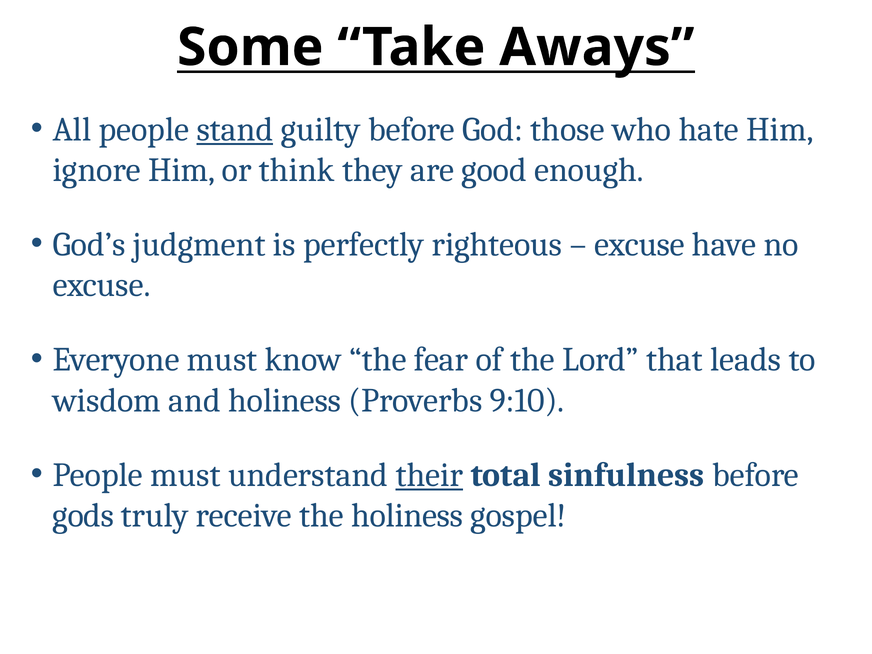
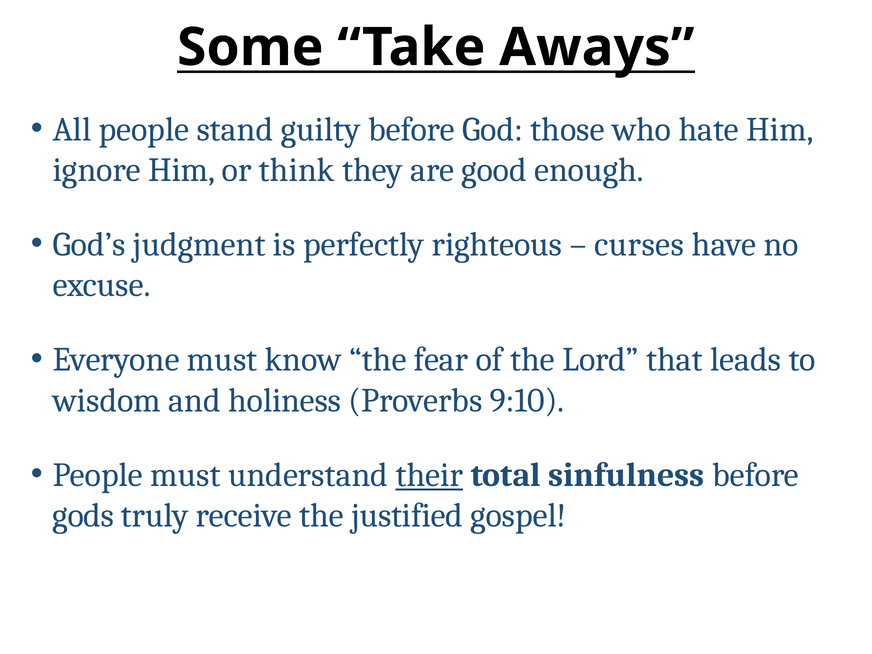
stand underline: present -> none (235, 129)
excuse: excuse -> curses (639, 245)
the holiness: holiness -> justified (407, 515)
